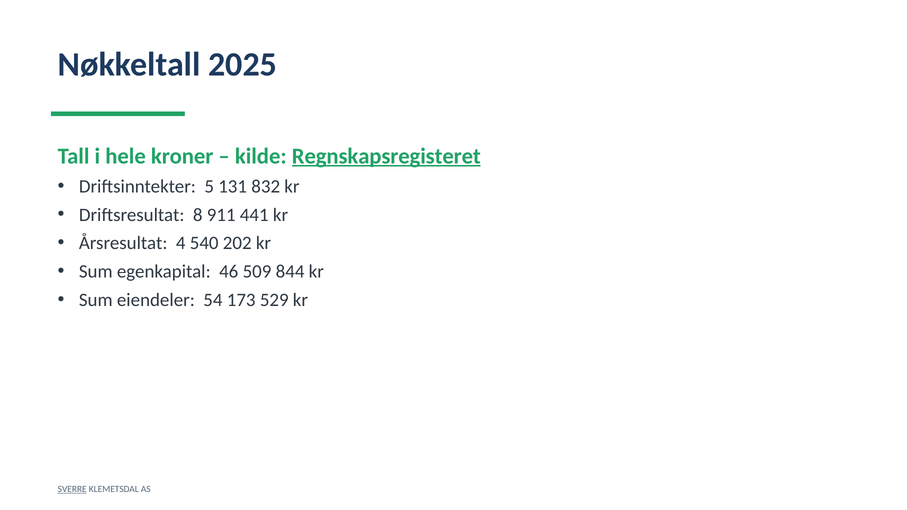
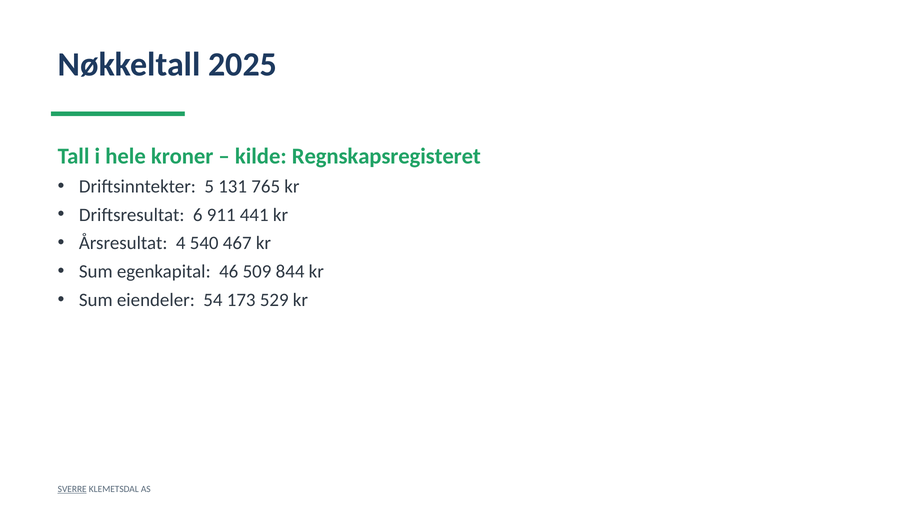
Regnskapsregisteret underline: present -> none (386, 156)
832: 832 -> 765 (266, 187)
8: 8 -> 6 (198, 215)
202: 202 -> 467 (237, 243)
